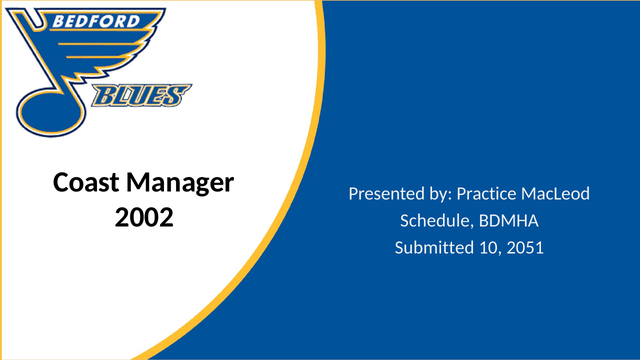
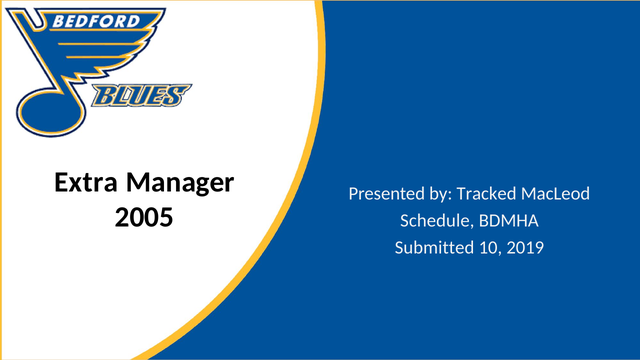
Coast: Coast -> Extra (86, 182)
Practice: Practice -> Tracked (487, 194)
2002: 2002 -> 2005 (144, 217)
2051: 2051 -> 2019 (525, 247)
